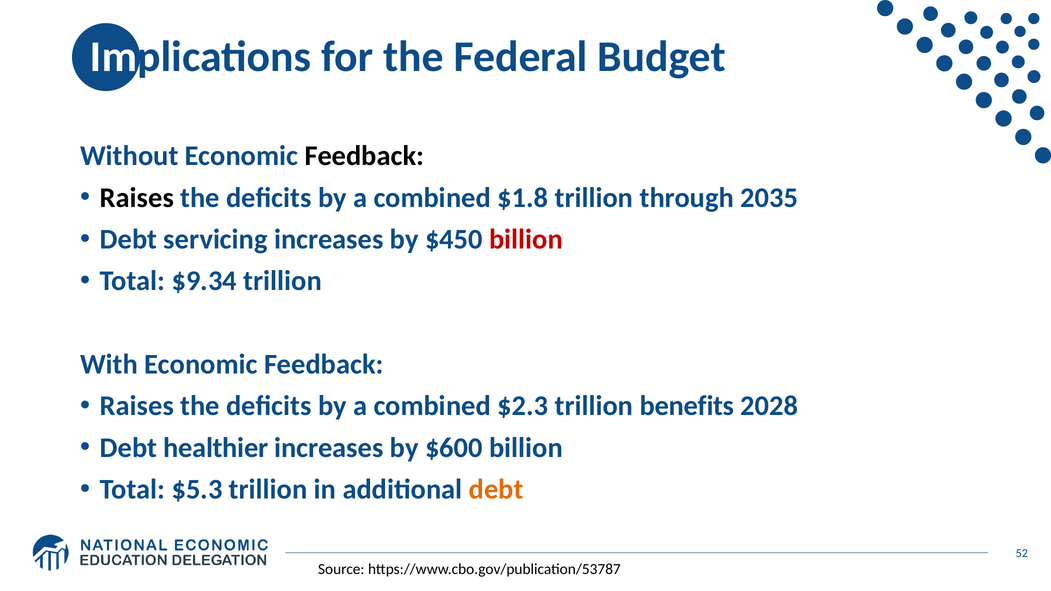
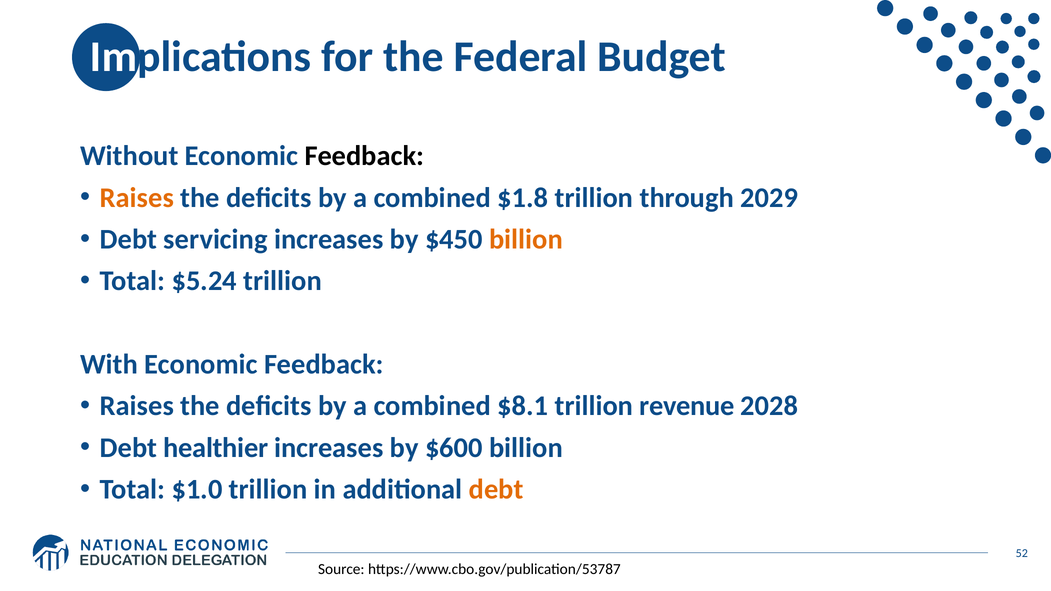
Raises colour: black -> orange (137, 198)
2035: 2035 -> 2029 (769, 198)
billion colour: red -> orange (526, 239)
$9.34: $9.34 -> $5.24 (204, 281)
$2.3: $2.3 -> $8.1 (523, 406)
benefits: benefits -> revenue (687, 406)
$5.3: $5.3 -> $1.0 (197, 489)
